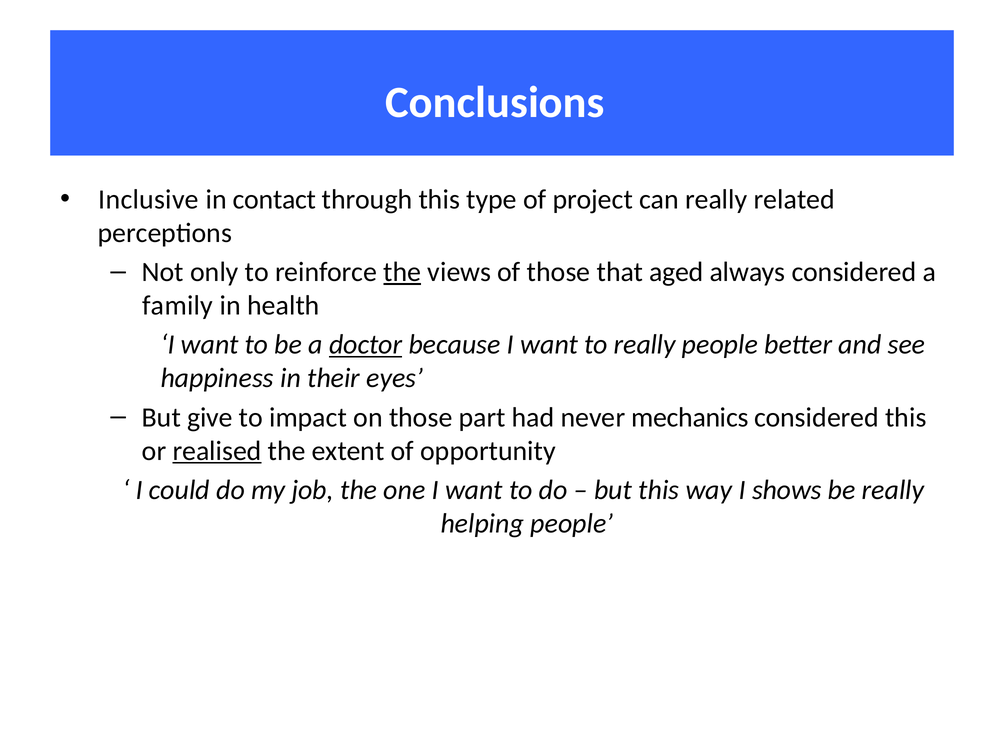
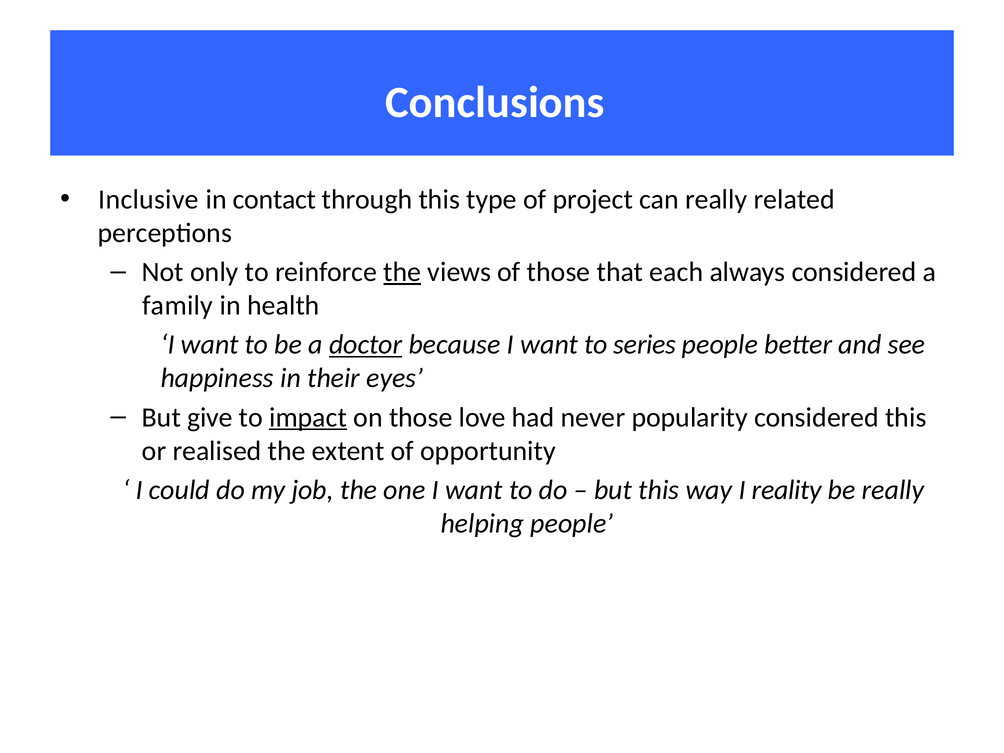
aged: aged -> each (676, 272)
to really: really -> series (645, 345)
impact underline: none -> present (308, 417)
part: part -> love (482, 417)
mechanics: mechanics -> popularity (690, 417)
realised underline: present -> none (217, 451)
shows: shows -> reality (787, 490)
